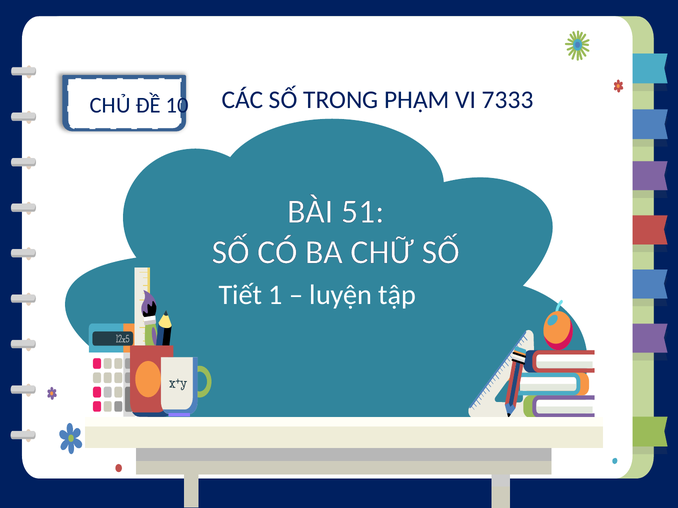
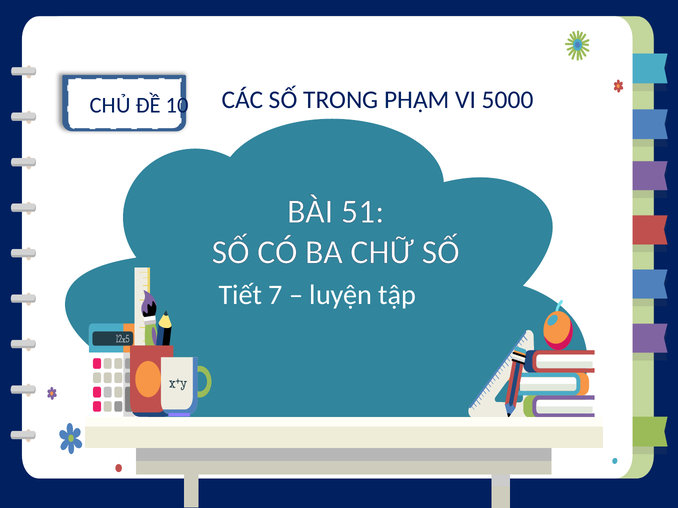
7333: 7333 -> 5000 (508, 100)
1: 1 -> 7 (276, 295)
